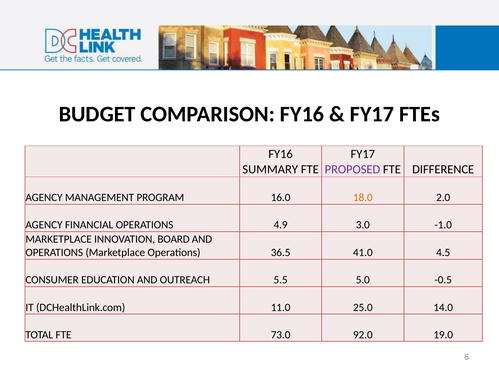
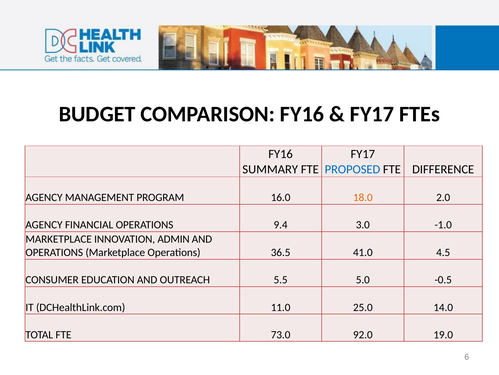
PROPOSED colour: purple -> blue (352, 169)
4.9: 4.9 -> 9.4 (281, 224)
BOARD: BOARD -> ADMIN (174, 239)
